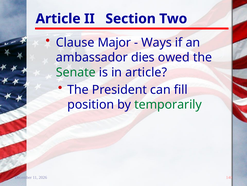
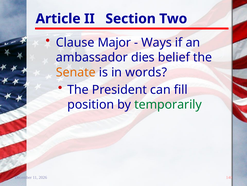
owed: owed -> belief (174, 57)
Senate colour: green -> orange (76, 72)
in article: article -> words (146, 72)
